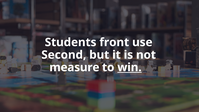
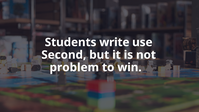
front: front -> write (114, 42)
measure: measure -> problem (74, 67)
win underline: present -> none (129, 67)
